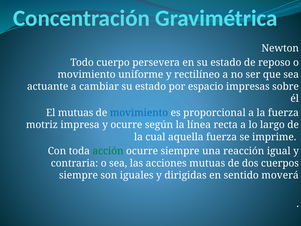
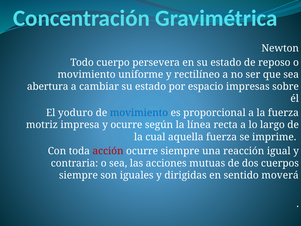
actuante: actuante -> abertura (48, 86)
El mutuas: mutuas -> yoduro (76, 113)
acción colour: green -> red (108, 151)
